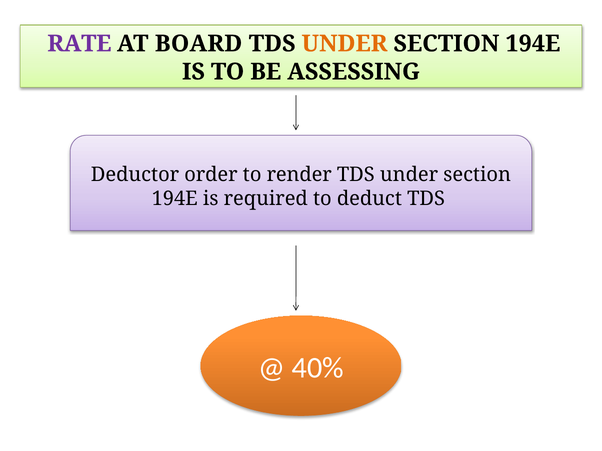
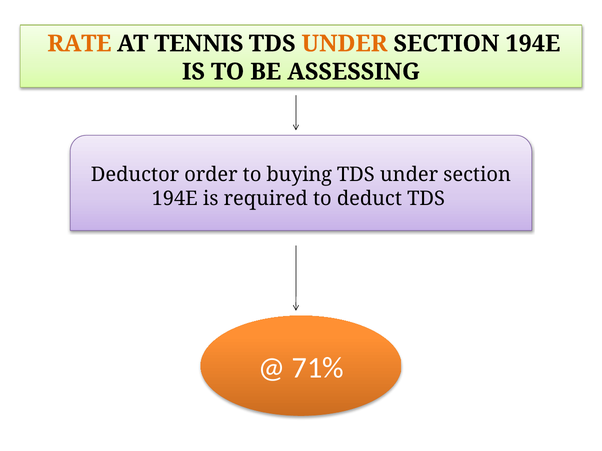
RATE colour: purple -> orange (79, 44)
BOARD: BOARD -> TENNIS (199, 44)
render: render -> buying (299, 175)
40%: 40% -> 71% (318, 368)
